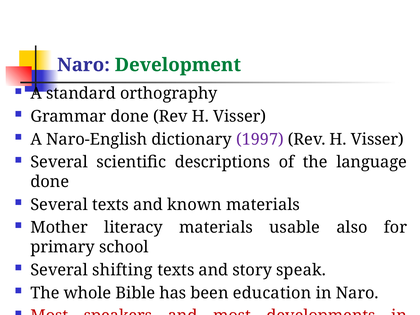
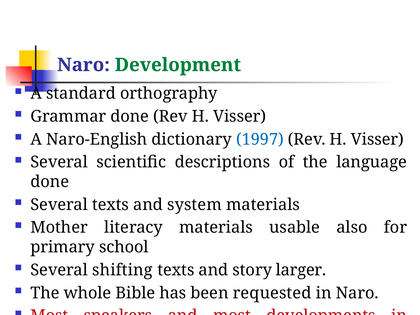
1997 colour: purple -> blue (260, 139)
known: known -> system (195, 205)
speak: speak -> larger (301, 270)
education: education -> requested (272, 293)
